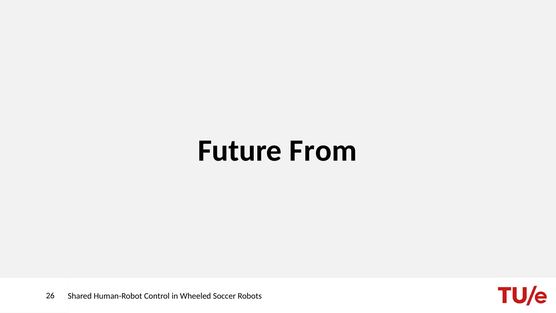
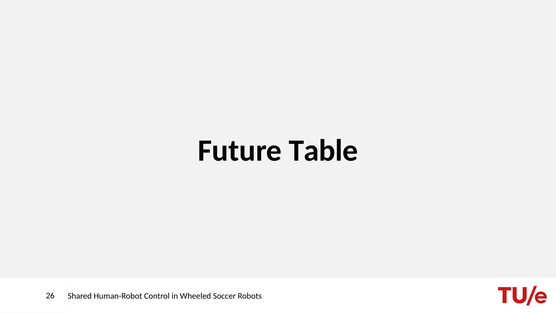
From: From -> Table (323, 150)
